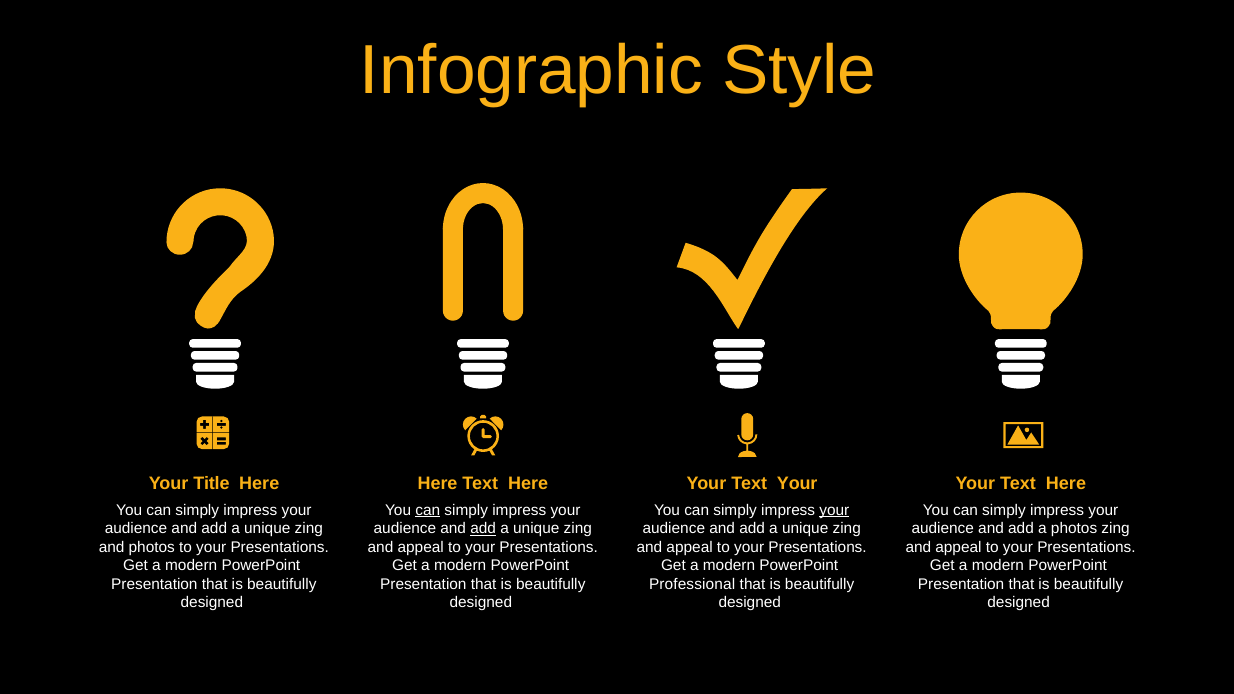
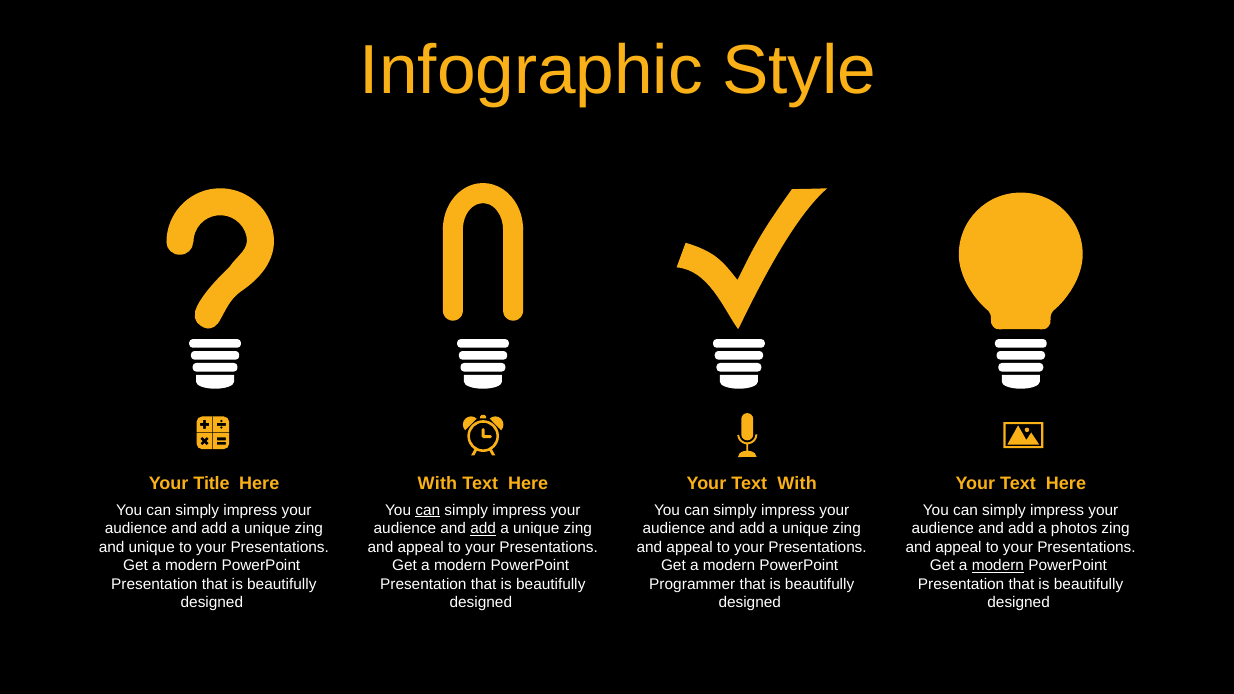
Here: Here -> With (437, 484)
Text Your: Your -> With (797, 484)
your underline: present -> none (834, 510)
and photos: photos -> unique (152, 547)
modern underline: none -> present (998, 566)
Professional: Professional -> Programmer (692, 584)
